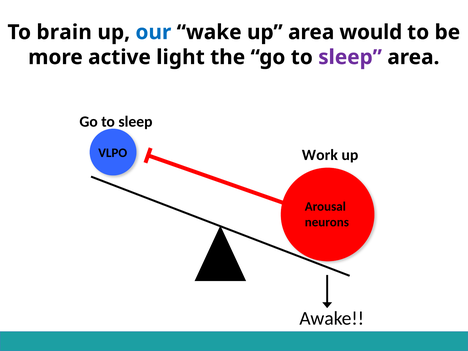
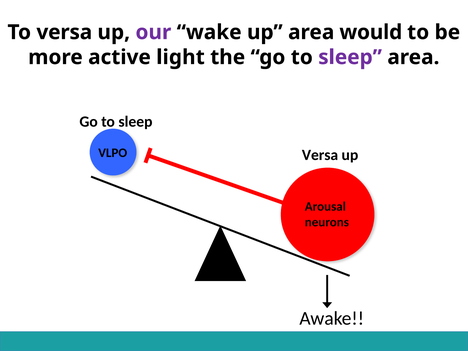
To brain: brain -> versa (64, 32)
our colour: blue -> purple (153, 32)
Work: Work -> Versa (320, 155)
